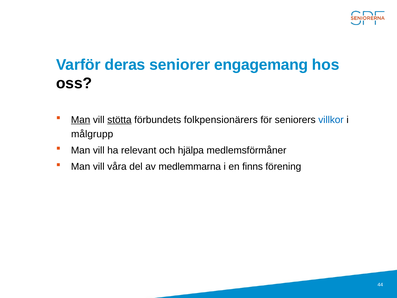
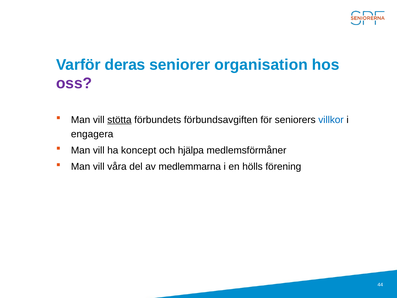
engagemang: engagemang -> organisation (261, 65)
oss colour: black -> purple (74, 83)
Man underline: present -> none (81, 120)
folkpensionärers: folkpensionärers -> förbundsavgiften (221, 120)
målgrupp: målgrupp -> engagera (92, 134)
relevant: relevant -> koncept (139, 150)
finns: finns -> hölls (253, 166)
